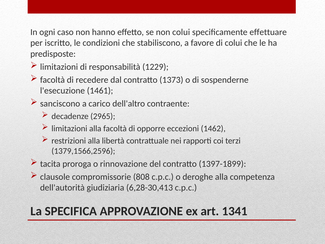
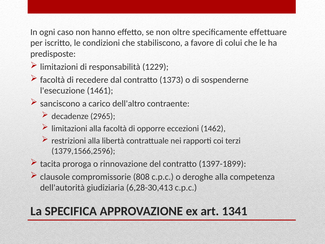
non colui: colui -> oltre (181, 32)
